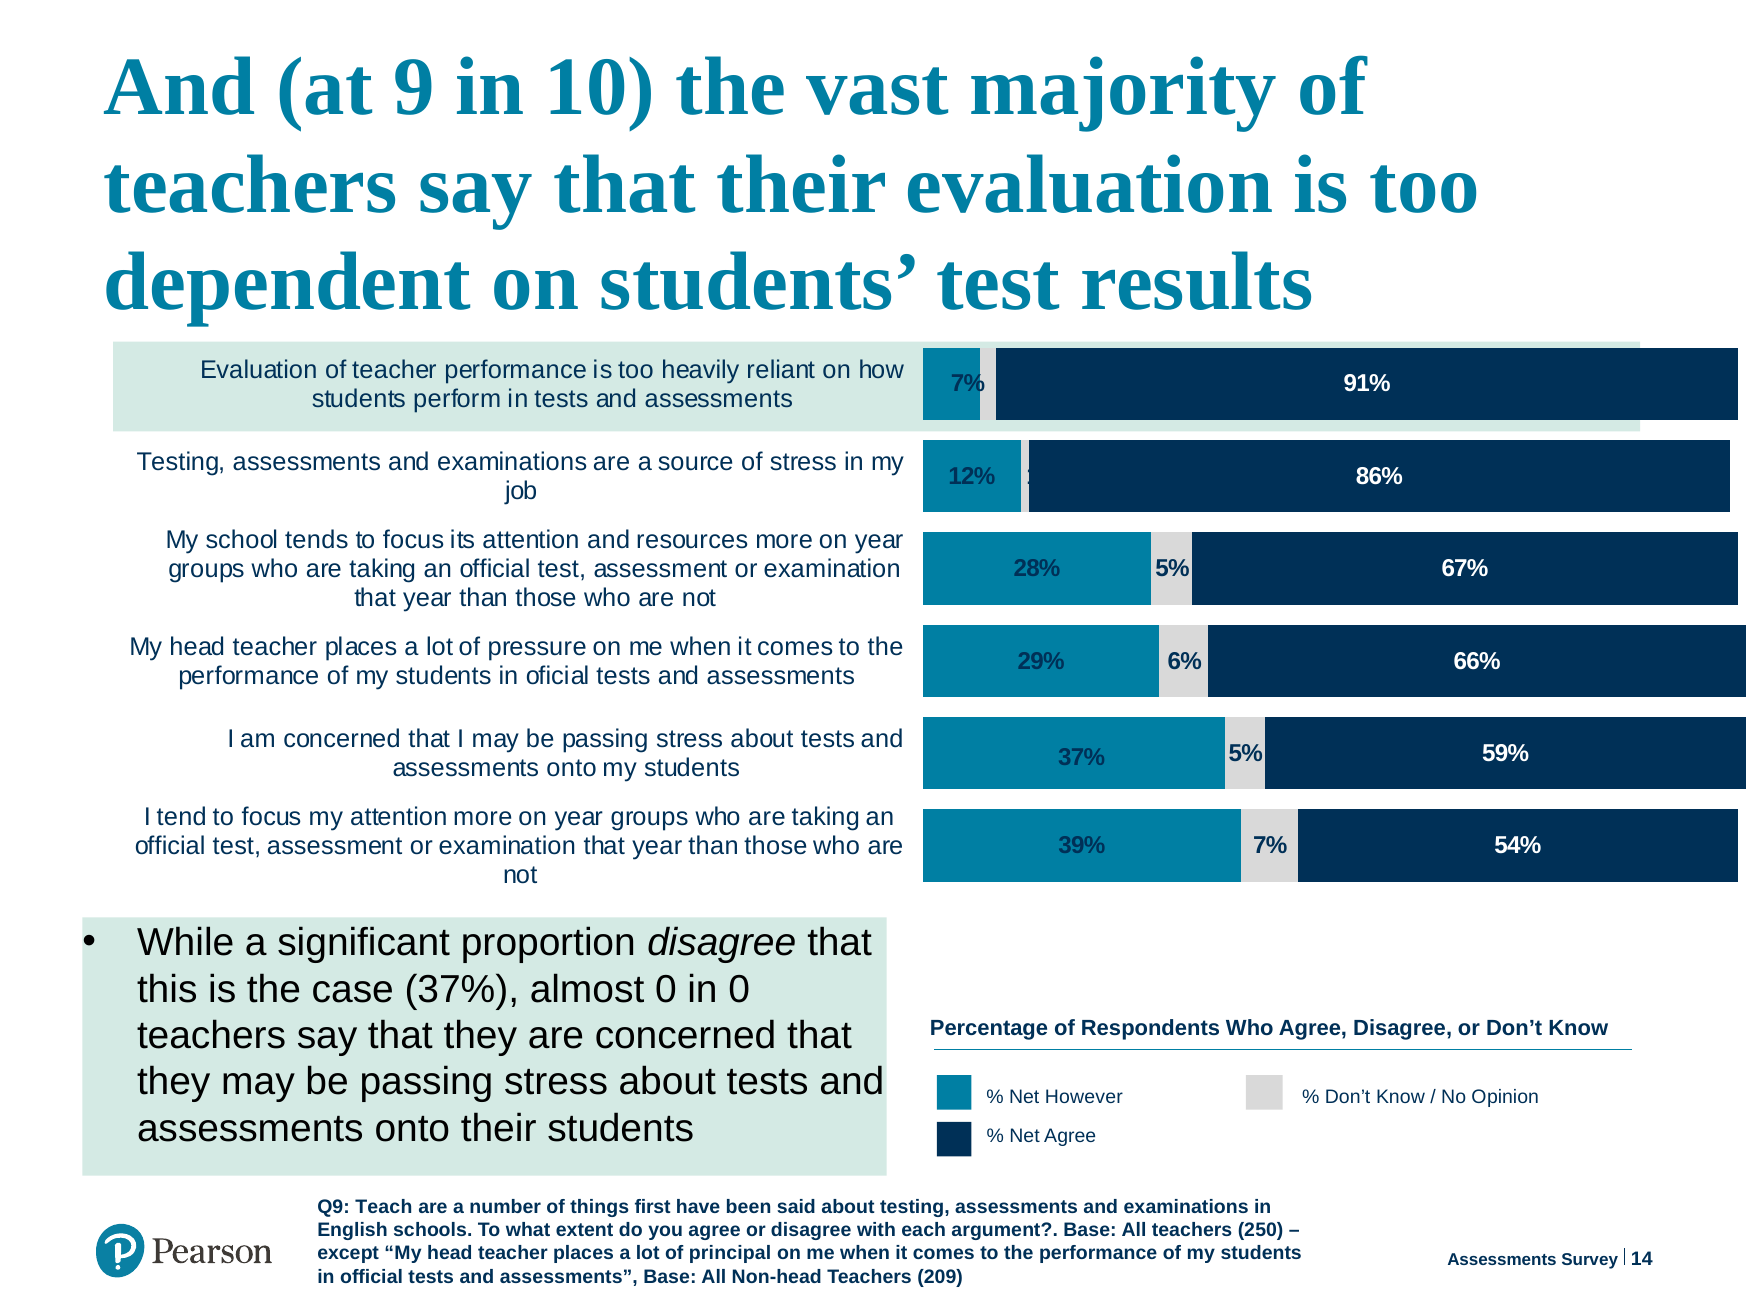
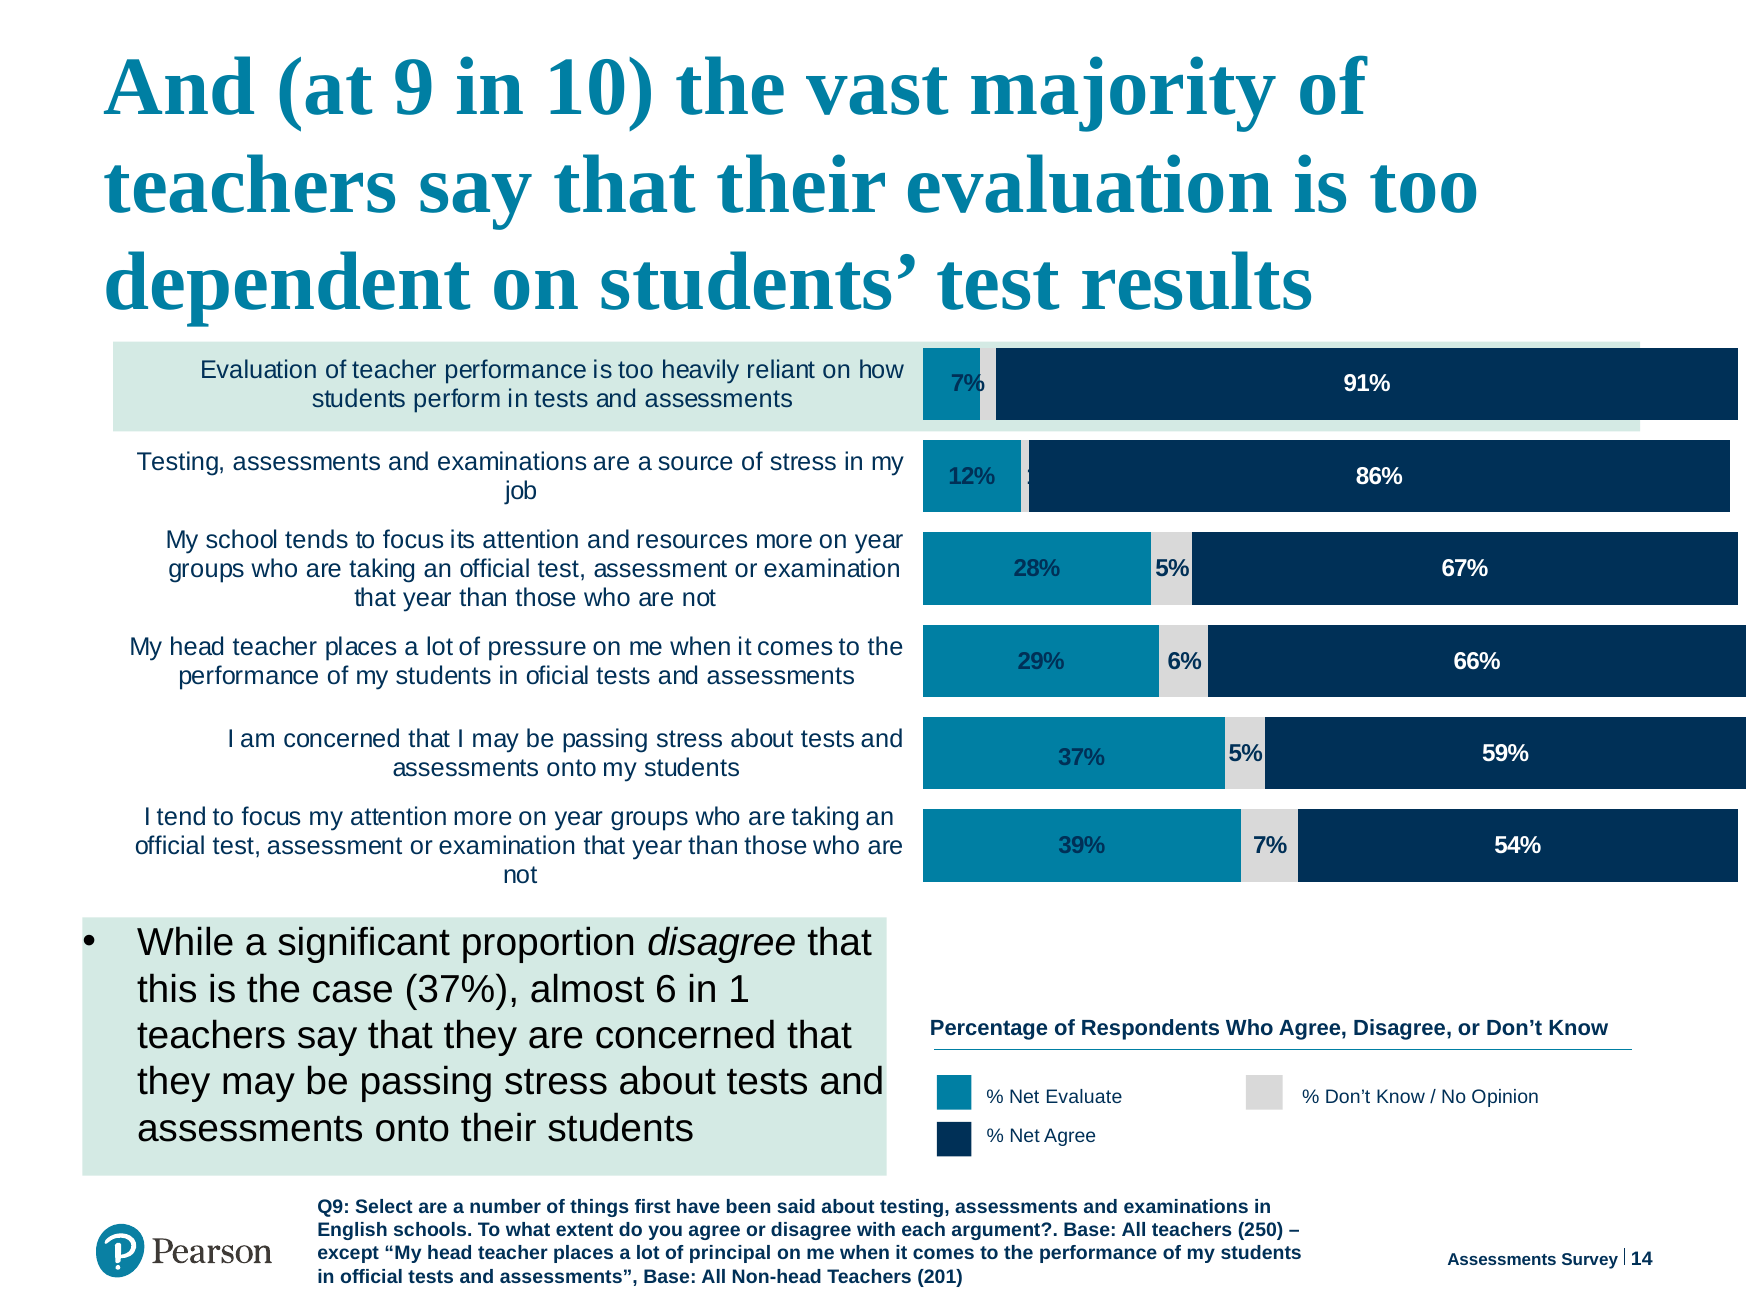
almost 0: 0 -> 6 (666, 989)
in 0: 0 -> 1 (739, 989)
However: However -> Evaluate (1084, 1097)
Teach: Teach -> Select (384, 1207)
209: 209 -> 201 (940, 1277)
